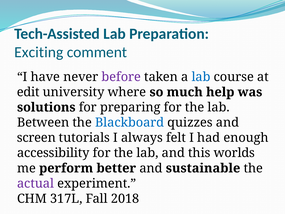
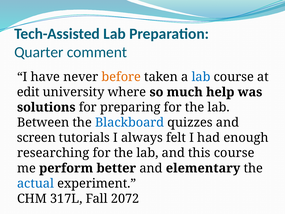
Exciting: Exciting -> Quarter (39, 52)
before colour: purple -> orange (121, 77)
accessibility: accessibility -> researching (53, 153)
this worlds: worlds -> course (234, 153)
sustainable: sustainable -> elementary (203, 168)
actual colour: purple -> blue (36, 183)
2018: 2018 -> 2072 (125, 198)
